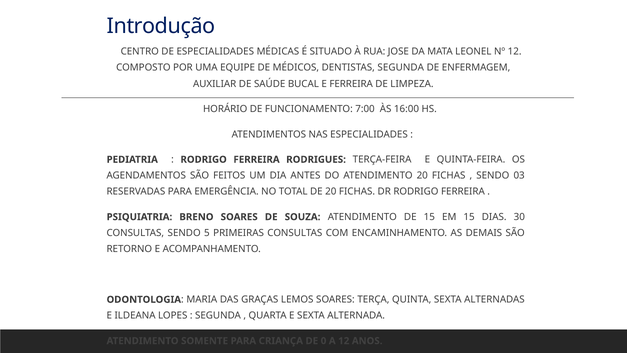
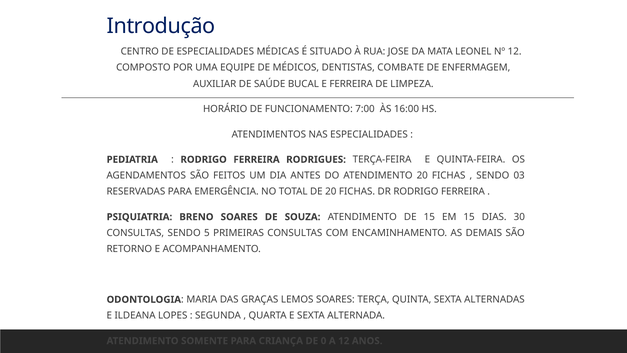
DENTISTAS SEGUNDA: SEGUNDA -> COMBATE (401, 68)
